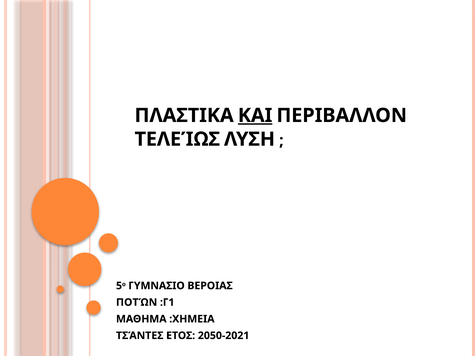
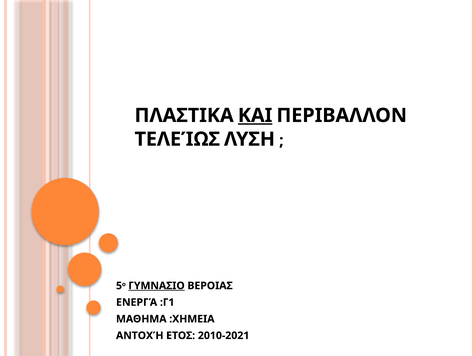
ΓΥΜΝΑΣΙΟ underline: none -> present (157, 286)
ΠΟΤΏΝ: ΠΟΤΏΝ -> ΕΝΕΡΓΆ (137, 303)
ΤΣΆΝΤΕΣ: ΤΣΆΝΤΕΣ -> ΑΝΤΟΧΉ (140, 336)
2050-2021: 2050-2021 -> 2010-2021 (224, 336)
